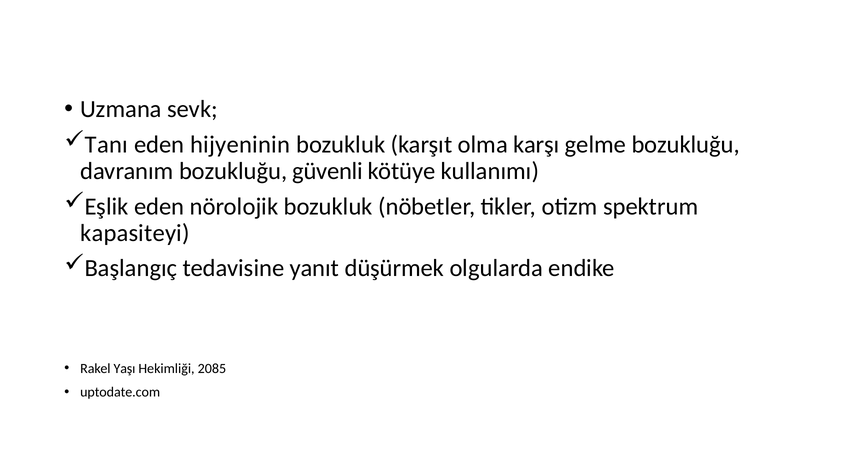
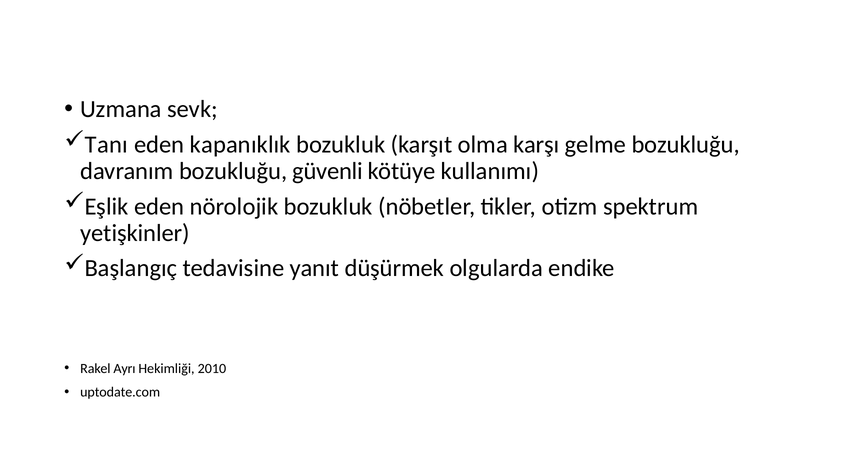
hijyeninin: hijyeninin -> kapanıklık (240, 145)
kapasiteyi: kapasiteyi -> yetişkinler (135, 233)
Yaşı: Yaşı -> Ayrı (125, 369)
2085: 2085 -> 2010 (212, 369)
